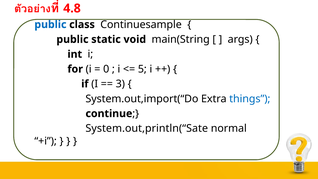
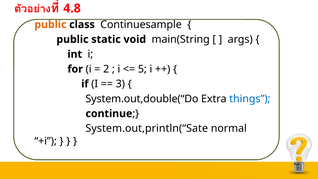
public colour: blue -> orange (50, 25)
0: 0 -> 2 (106, 69)
System.out,import(“Do: System.out,import(“Do -> System.out,double(“Do (142, 99)
